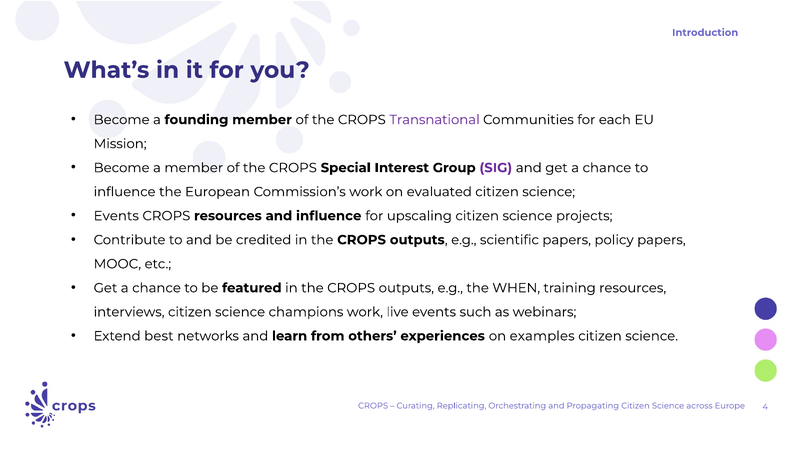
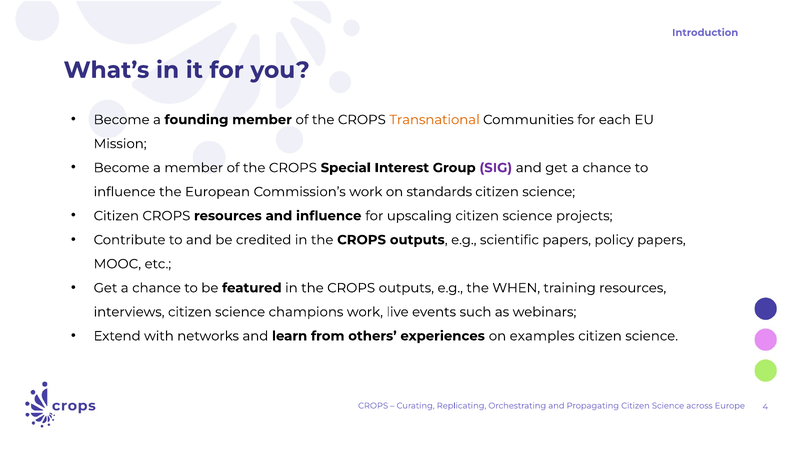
Transnational colour: purple -> orange (434, 120)
evaluated: evaluated -> standards (439, 192)
Events: Events -> Citizen (116, 216)
best: best -> with (159, 336)
